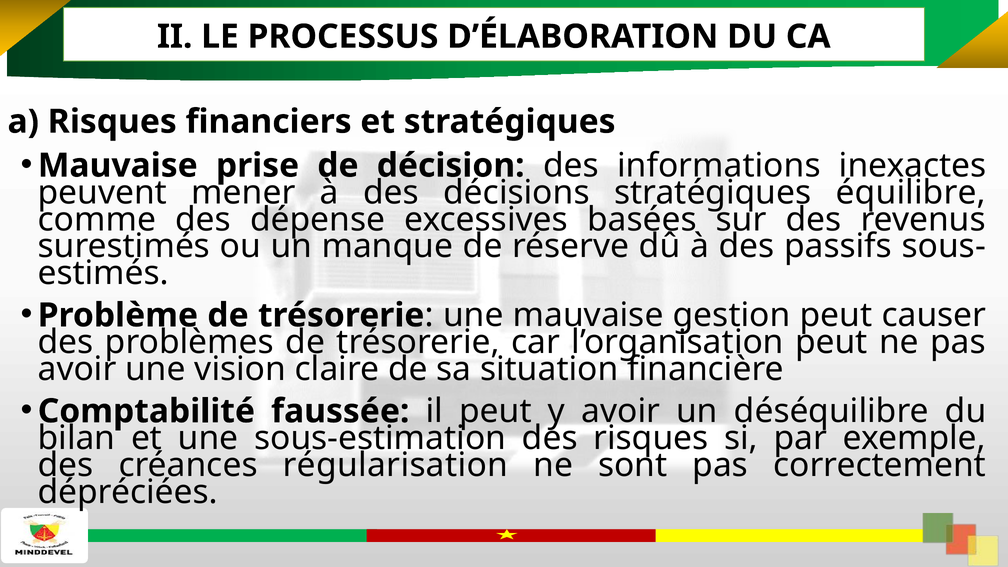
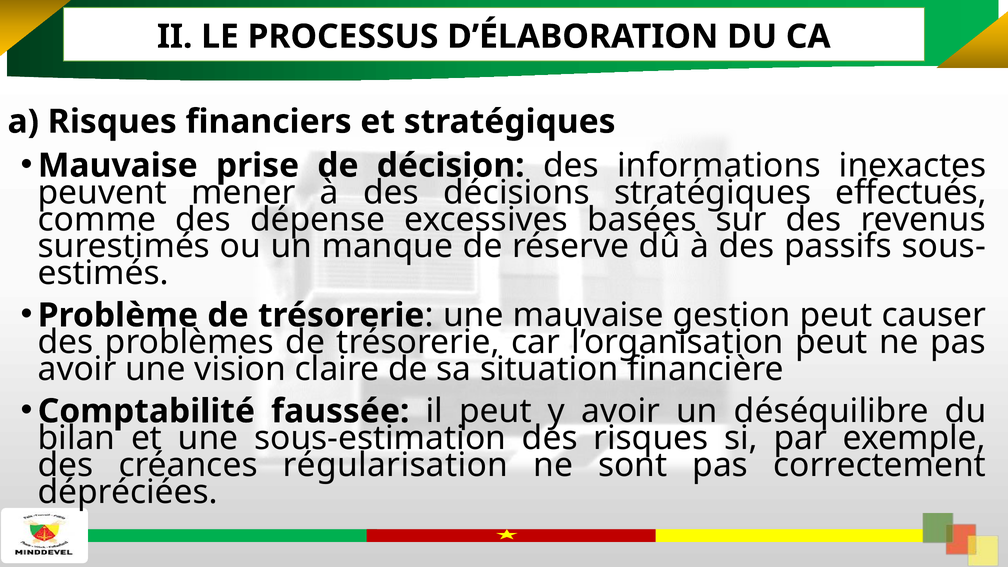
équilibre: équilibre -> effectués (911, 192)
